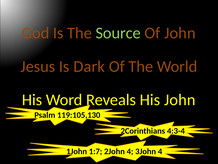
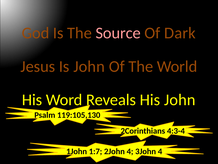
Source colour: light green -> pink (118, 33)
Of John: John -> Dark (180, 33)
Is Dark: Dark -> John (89, 66)
